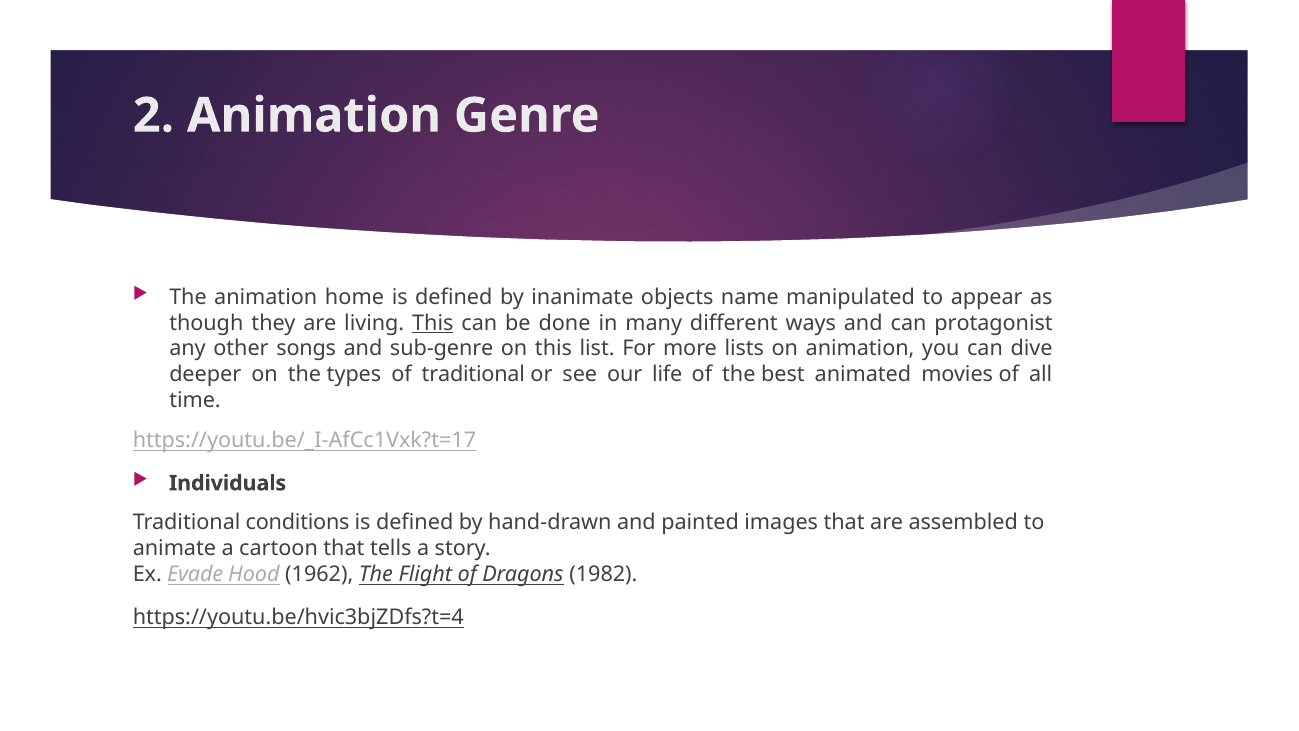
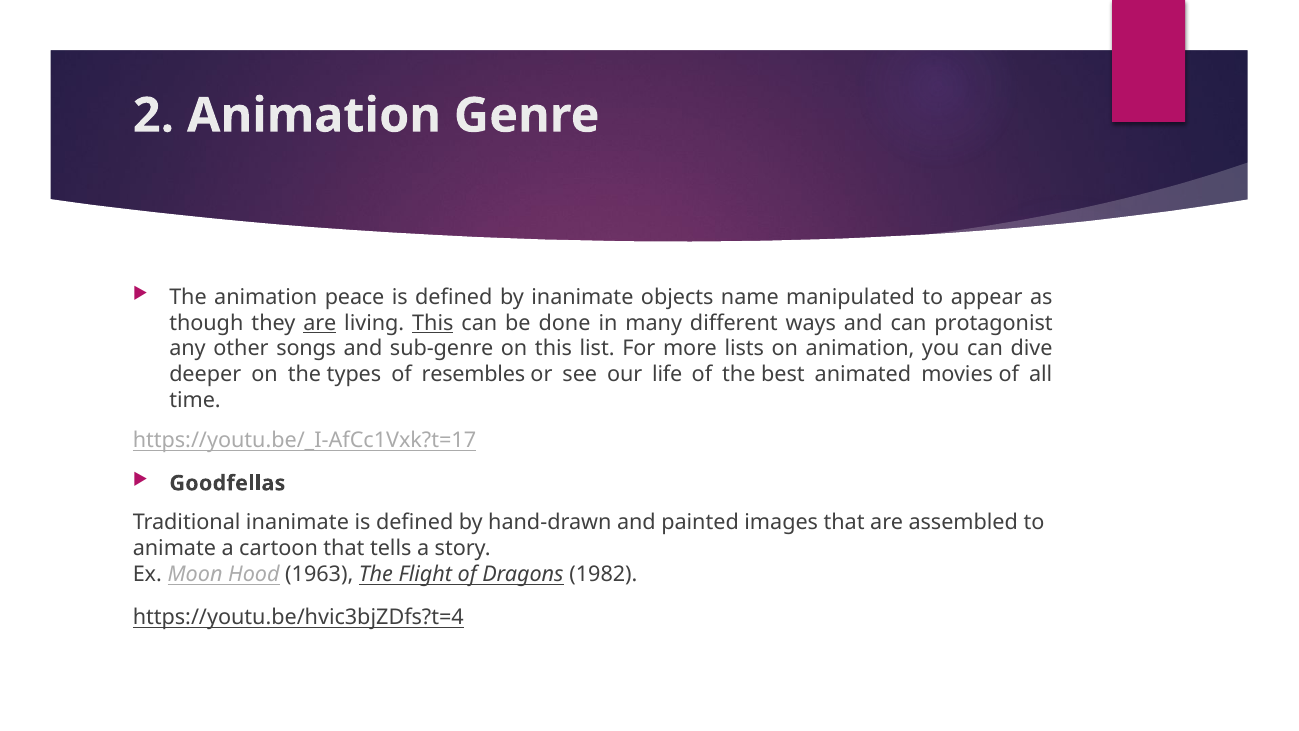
home: home -> peace (355, 297)
are underline: none -> present (320, 323)
of traditional: traditional -> resembles (473, 375)
Individuals: Individuals -> Goodfellas (227, 483)
Traditional conditions: conditions -> inanimate (297, 523)
Evade: Evade -> Moon (195, 574)
1962: 1962 -> 1963 (319, 574)
